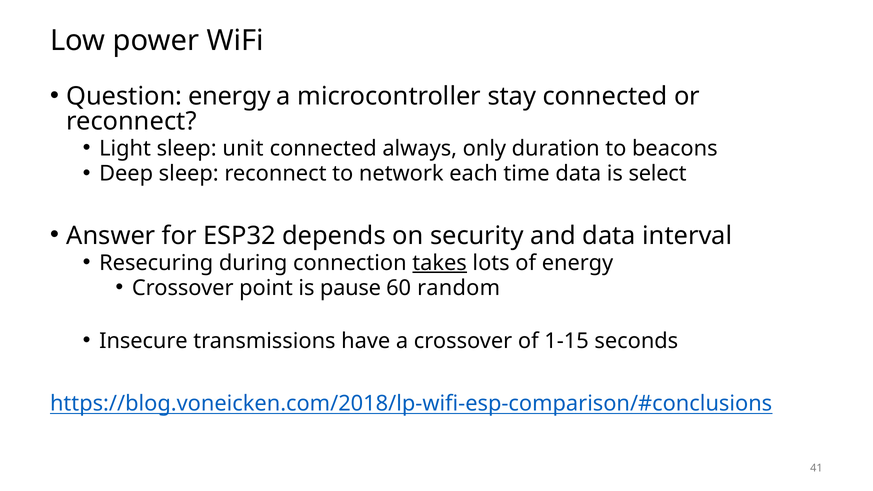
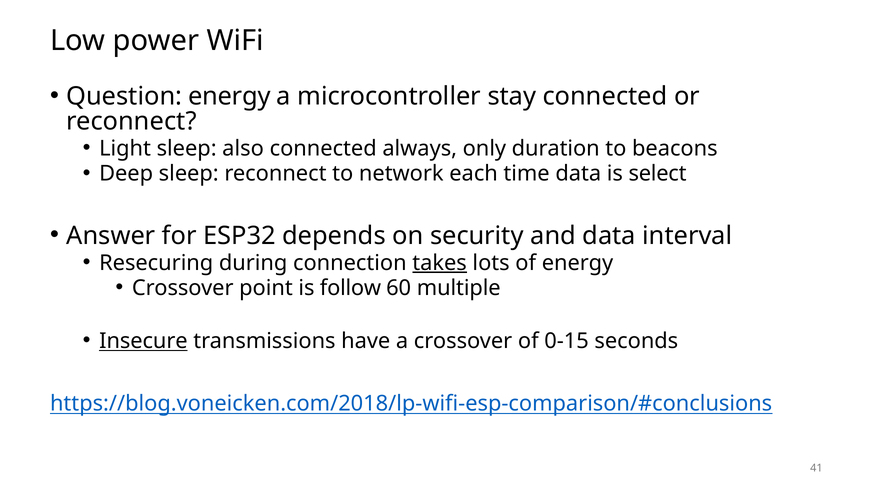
unit: unit -> also (243, 148)
pause: pause -> follow (350, 288)
random: random -> multiple (459, 288)
Insecure underline: none -> present (143, 341)
1-15: 1-15 -> 0-15 (567, 341)
